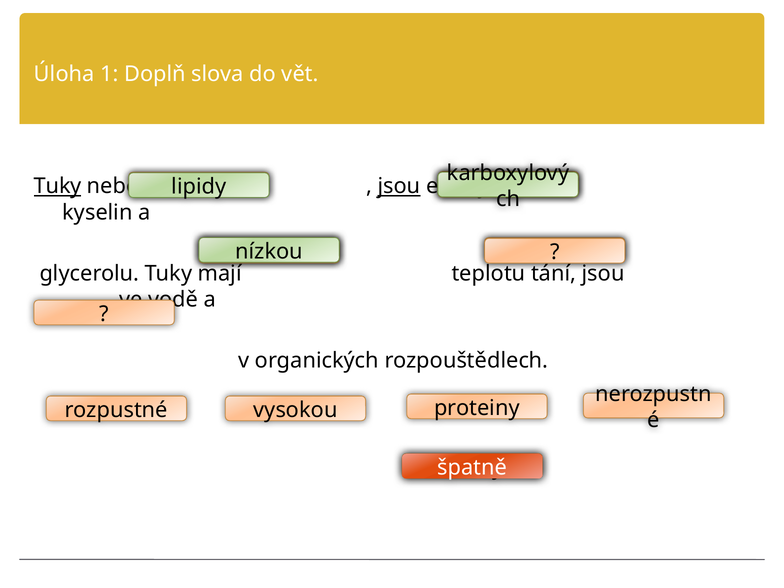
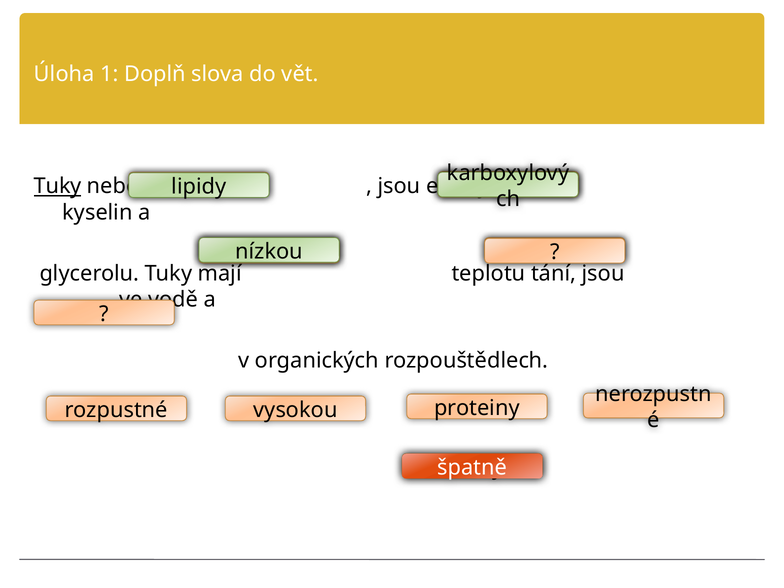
jsou underline: present -> none (399, 186)
